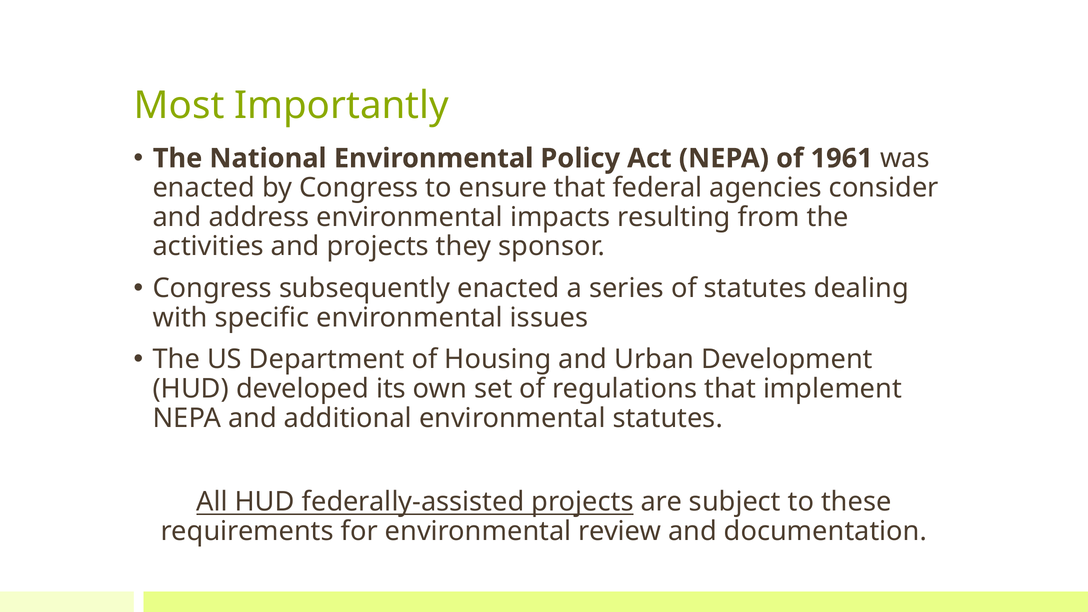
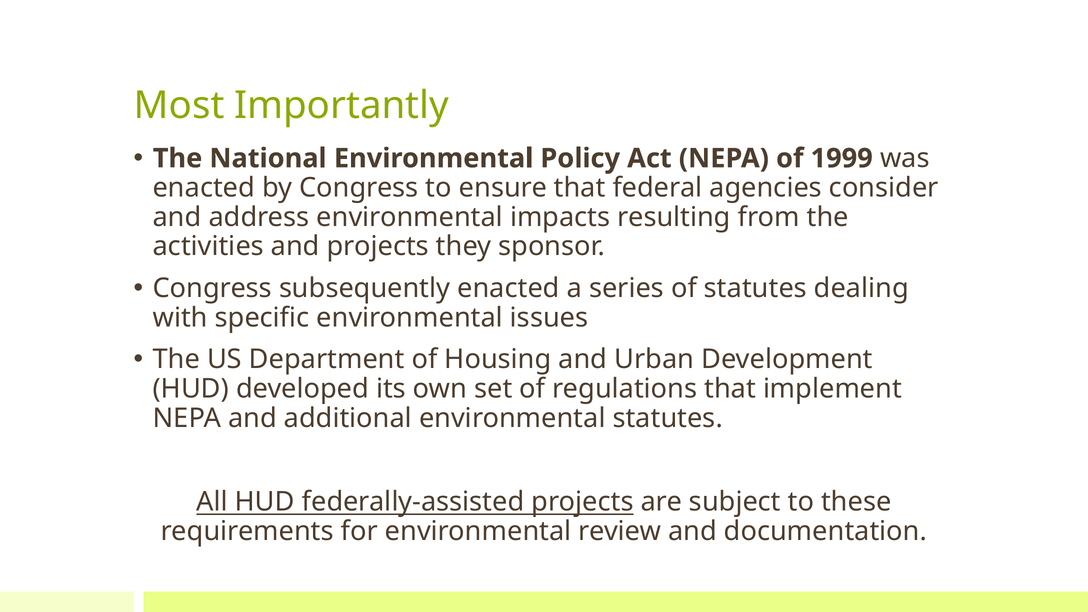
1961: 1961 -> 1999 (842, 158)
